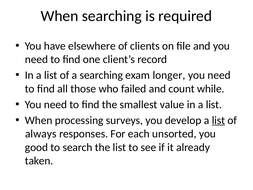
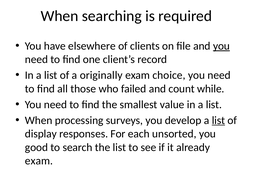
you underline: none -> present (221, 46)
a searching: searching -> originally (101, 75)
longer: longer -> choice (169, 75)
always: always -> display (41, 134)
taken: taken -> exam (39, 161)
